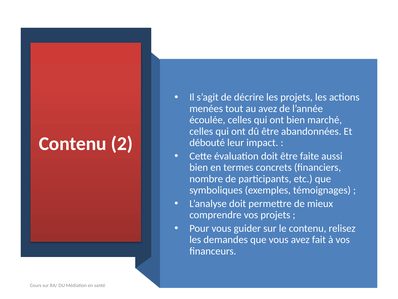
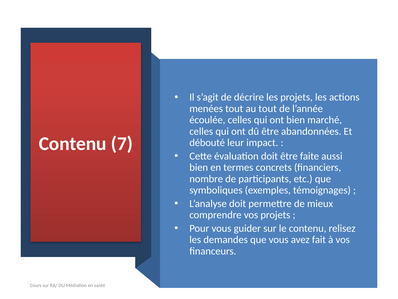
au avez: avez -> tout (268, 108)
2: 2 -> 7 (122, 143)
